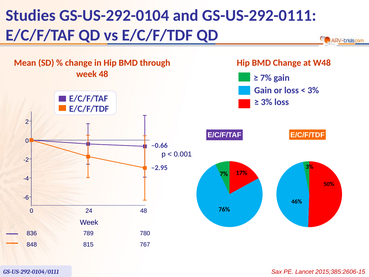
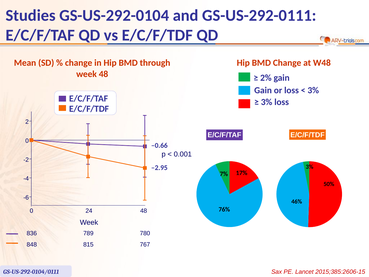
7%: 7% -> 2% (266, 78)
